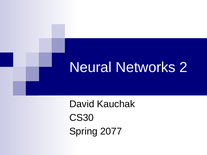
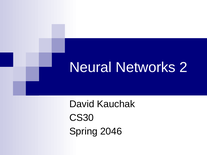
2077: 2077 -> 2046 (111, 132)
